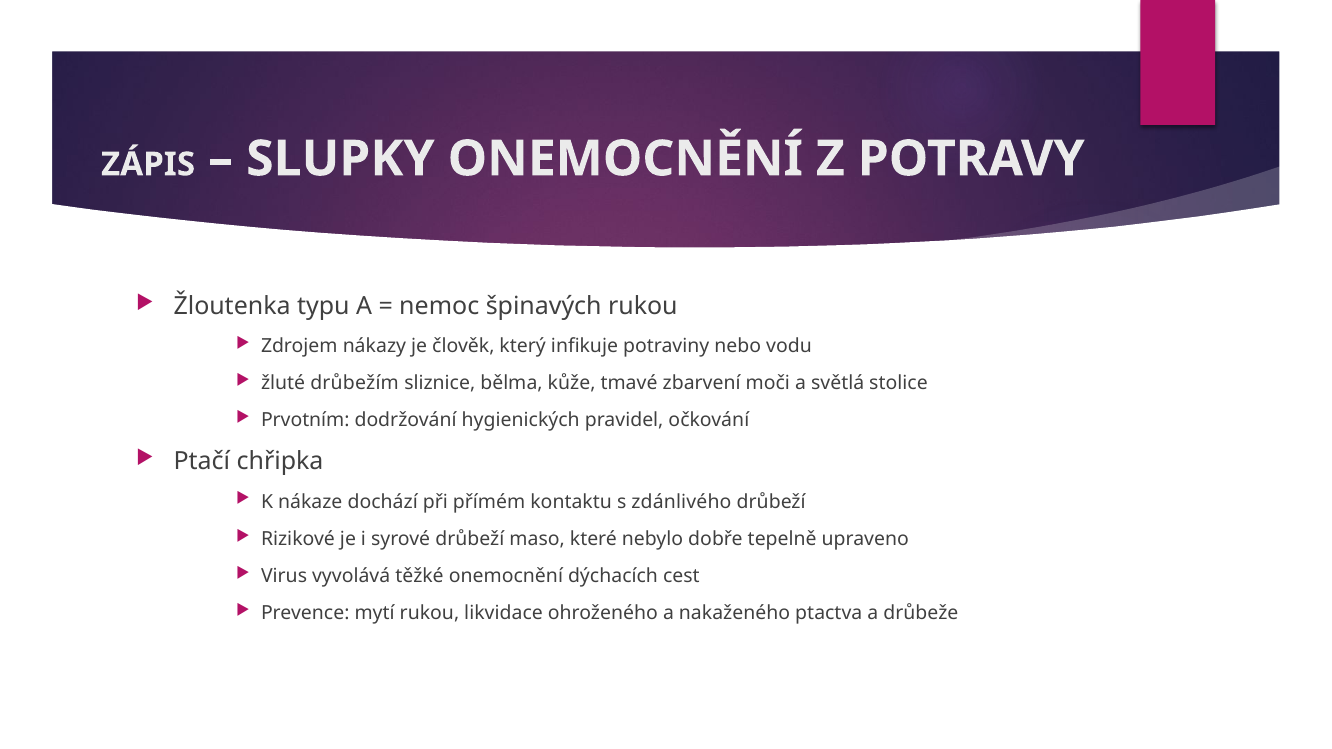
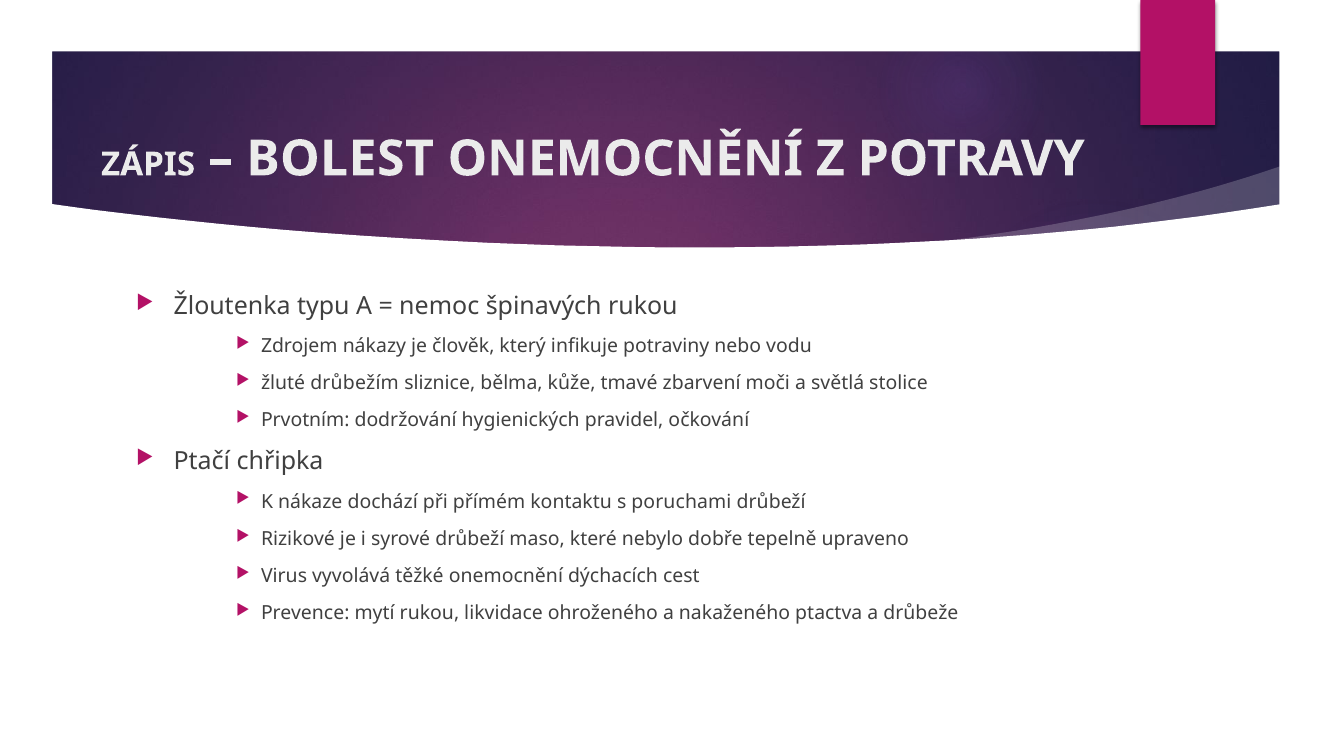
SLUPKY: SLUPKY -> BOLEST (340, 159)
zdánlivého: zdánlivého -> poruchami (681, 502)
